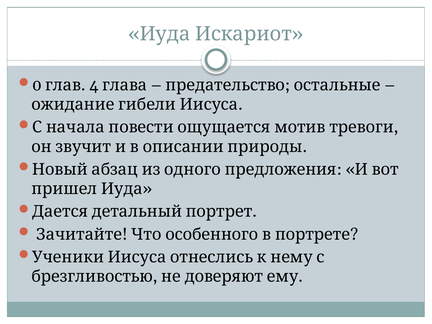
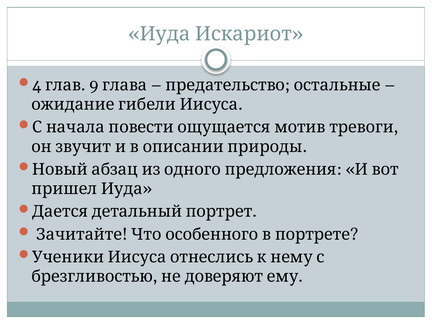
0: 0 -> 4 (37, 85)
4: 4 -> 9 (94, 85)
